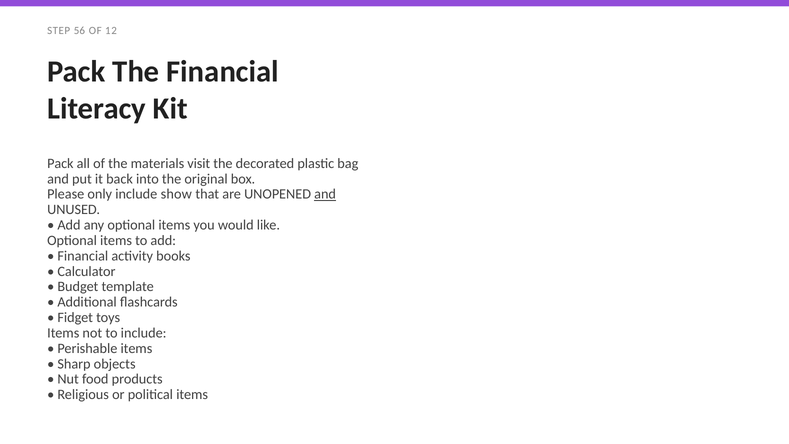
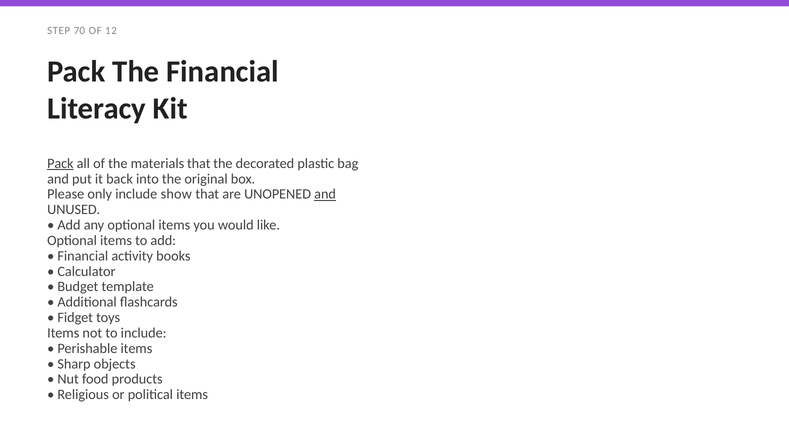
56: 56 -> 70 (79, 31)
Pack underline: none -> present (60, 163)
materials visit: visit -> that (199, 163)
